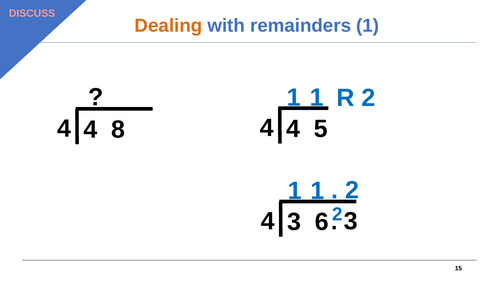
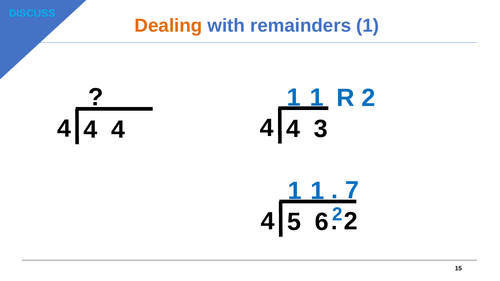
DISCUSS colour: pink -> light blue (32, 13)
5: 5 -> 3 (321, 129)
4 4 8: 8 -> 4 (118, 130)
2: 2 -> 7 (352, 190)
4 3: 3 -> 5 (294, 222)
3: 3 -> 2 (351, 221)
